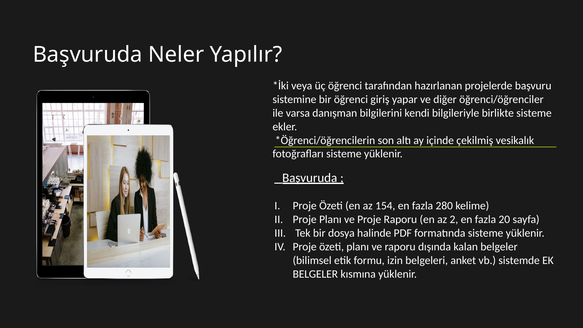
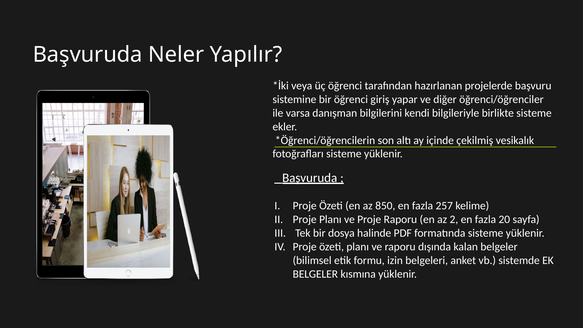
154: 154 -> 850 (385, 206)
280: 280 -> 257 (444, 206)
